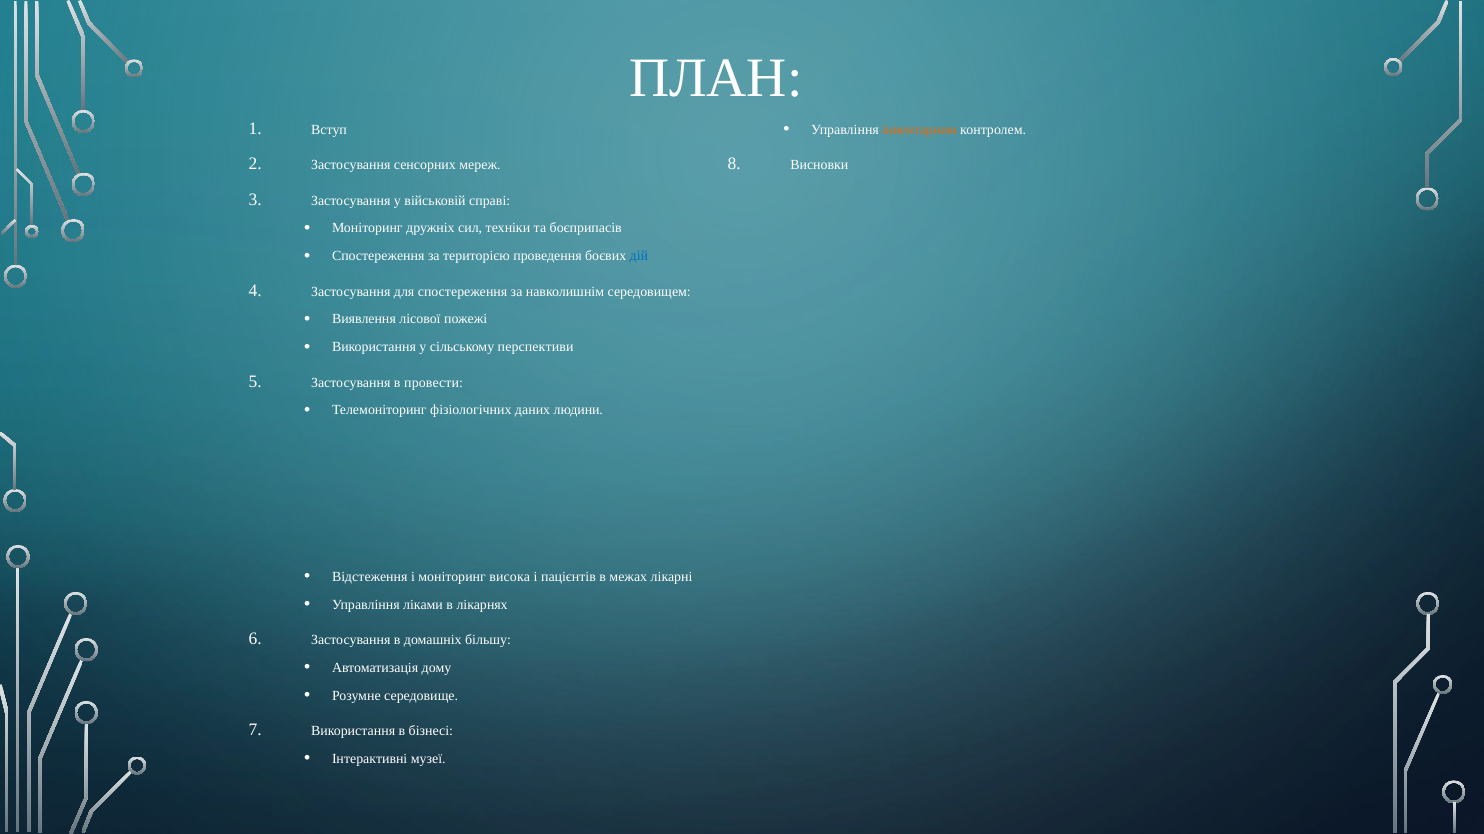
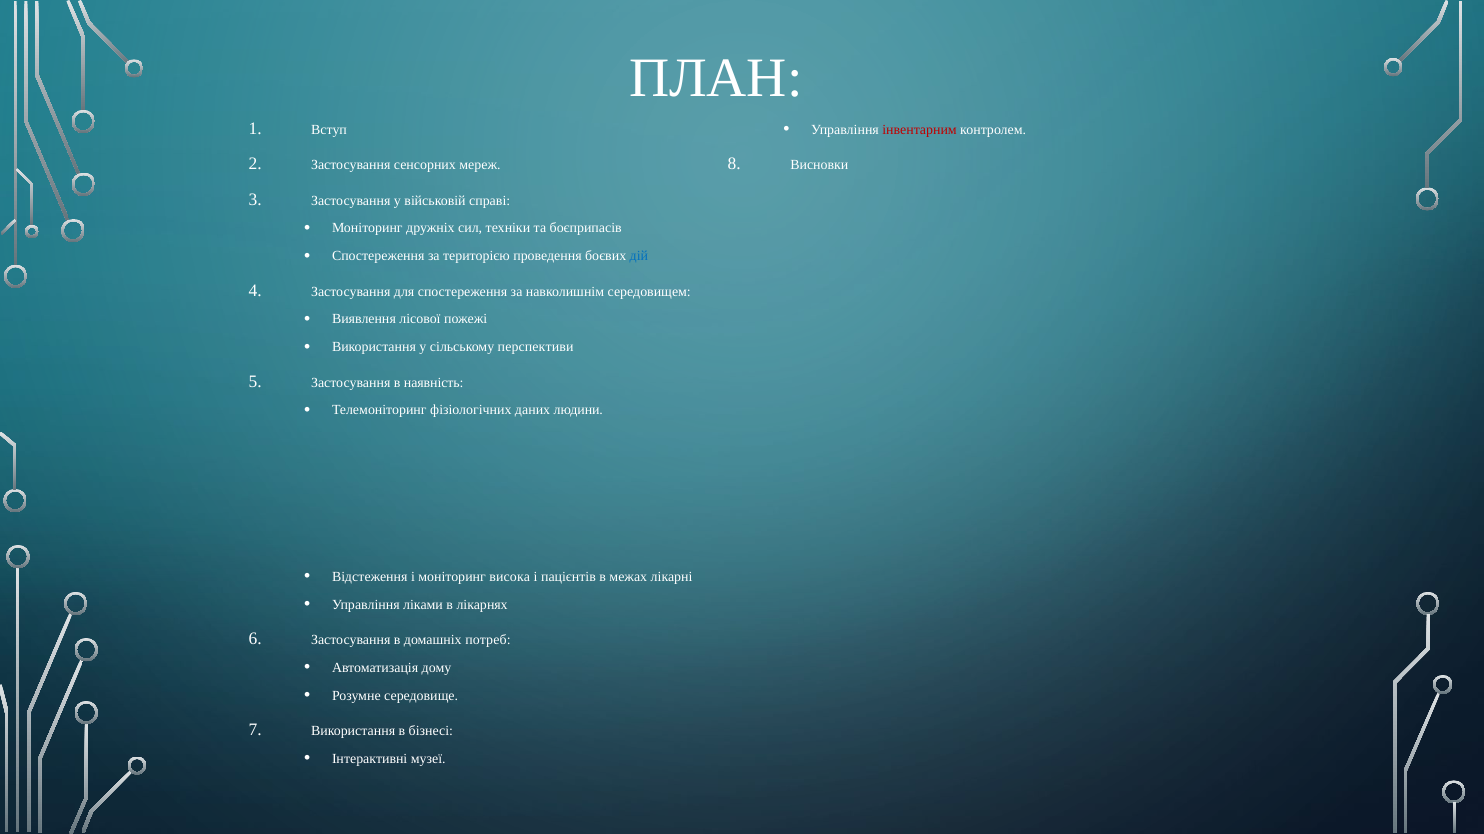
інвентарним colour: orange -> red (920, 130)
провести: провести -> наявність (434, 383)
більшу: більшу -> потреб (488, 641)
